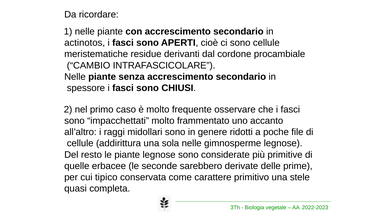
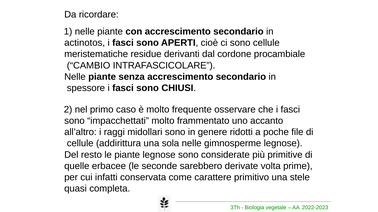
delle: delle -> volta (271, 166)
tipico: tipico -> infatti (106, 178)
